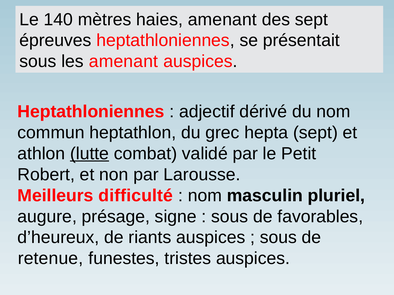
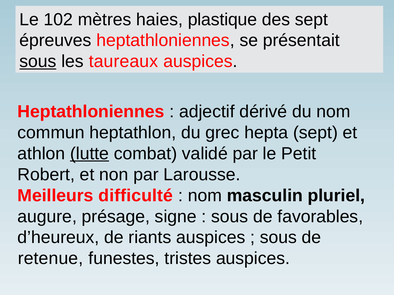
140: 140 -> 102 (58, 20)
haies amenant: amenant -> plastique (222, 20)
sous underline: none -> present (38, 62)
les amenant: amenant -> taureaux (123, 62)
